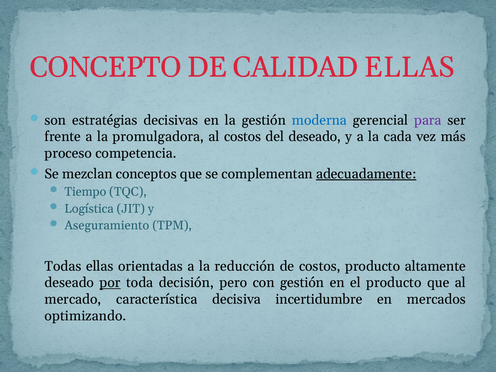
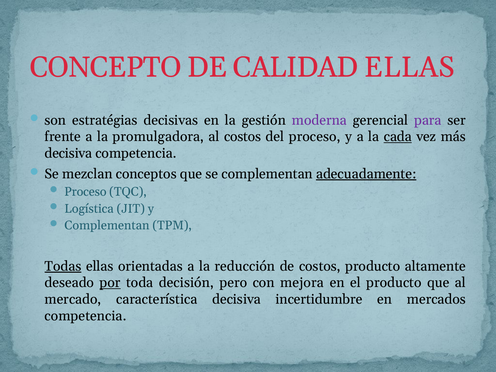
moderna colour: blue -> purple (319, 120)
del deseado: deseado -> proceso (315, 137)
cada underline: none -> present (398, 137)
proceso: proceso -> decisiva (68, 153)
Tiempo: Tiempo -> Proceso (85, 192)
Aseguramiento: Aseguramiento -> Complementan (107, 226)
Todas underline: none -> present (63, 266)
con gestión: gestión -> mejora (302, 283)
optimizando: optimizando -> competencia (85, 316)
